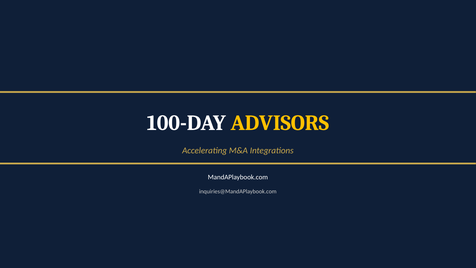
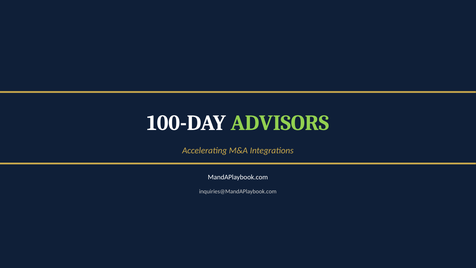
ADVISORS colour: yellow -> light green (280, 123)
